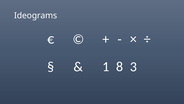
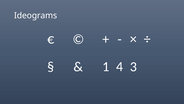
8: 8 -> 4 (120, 66)
